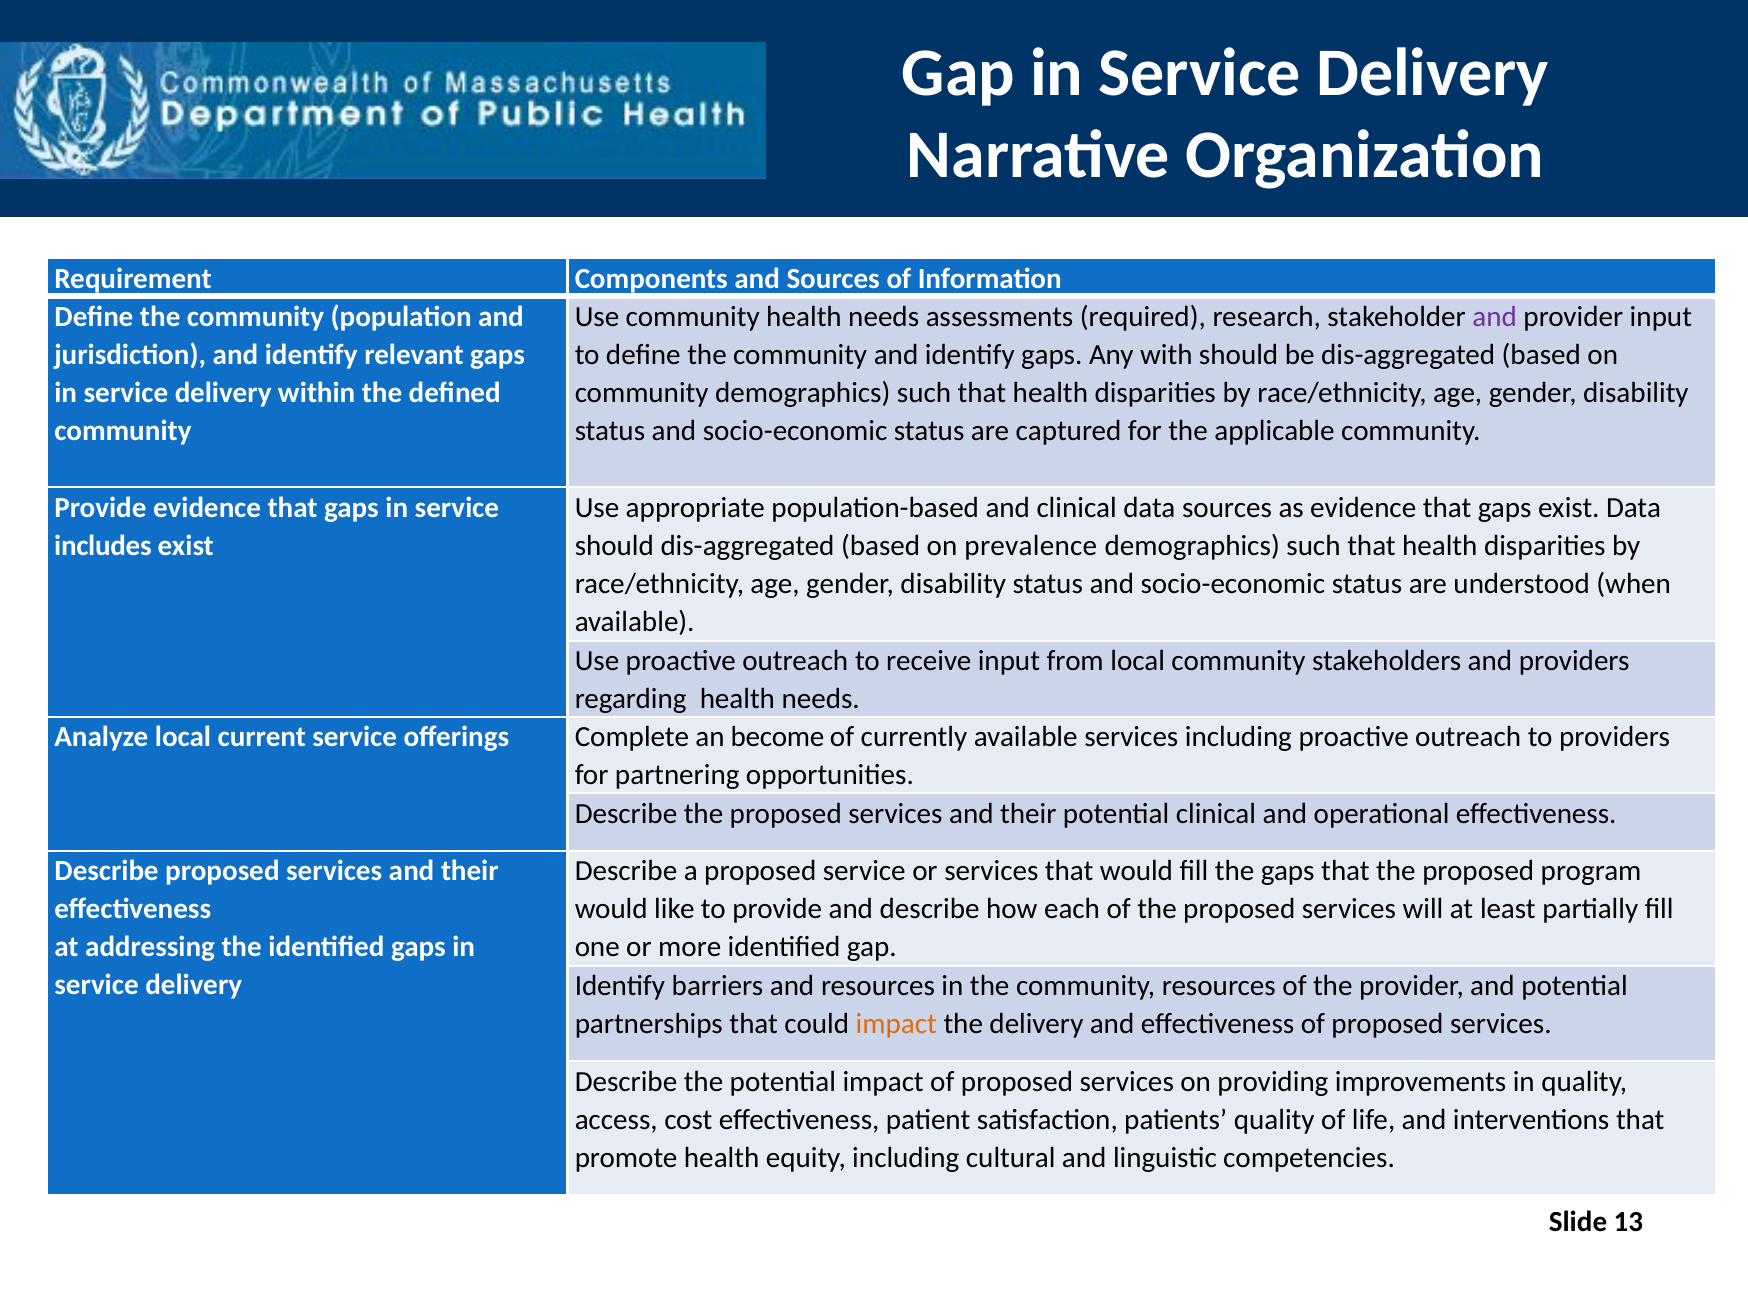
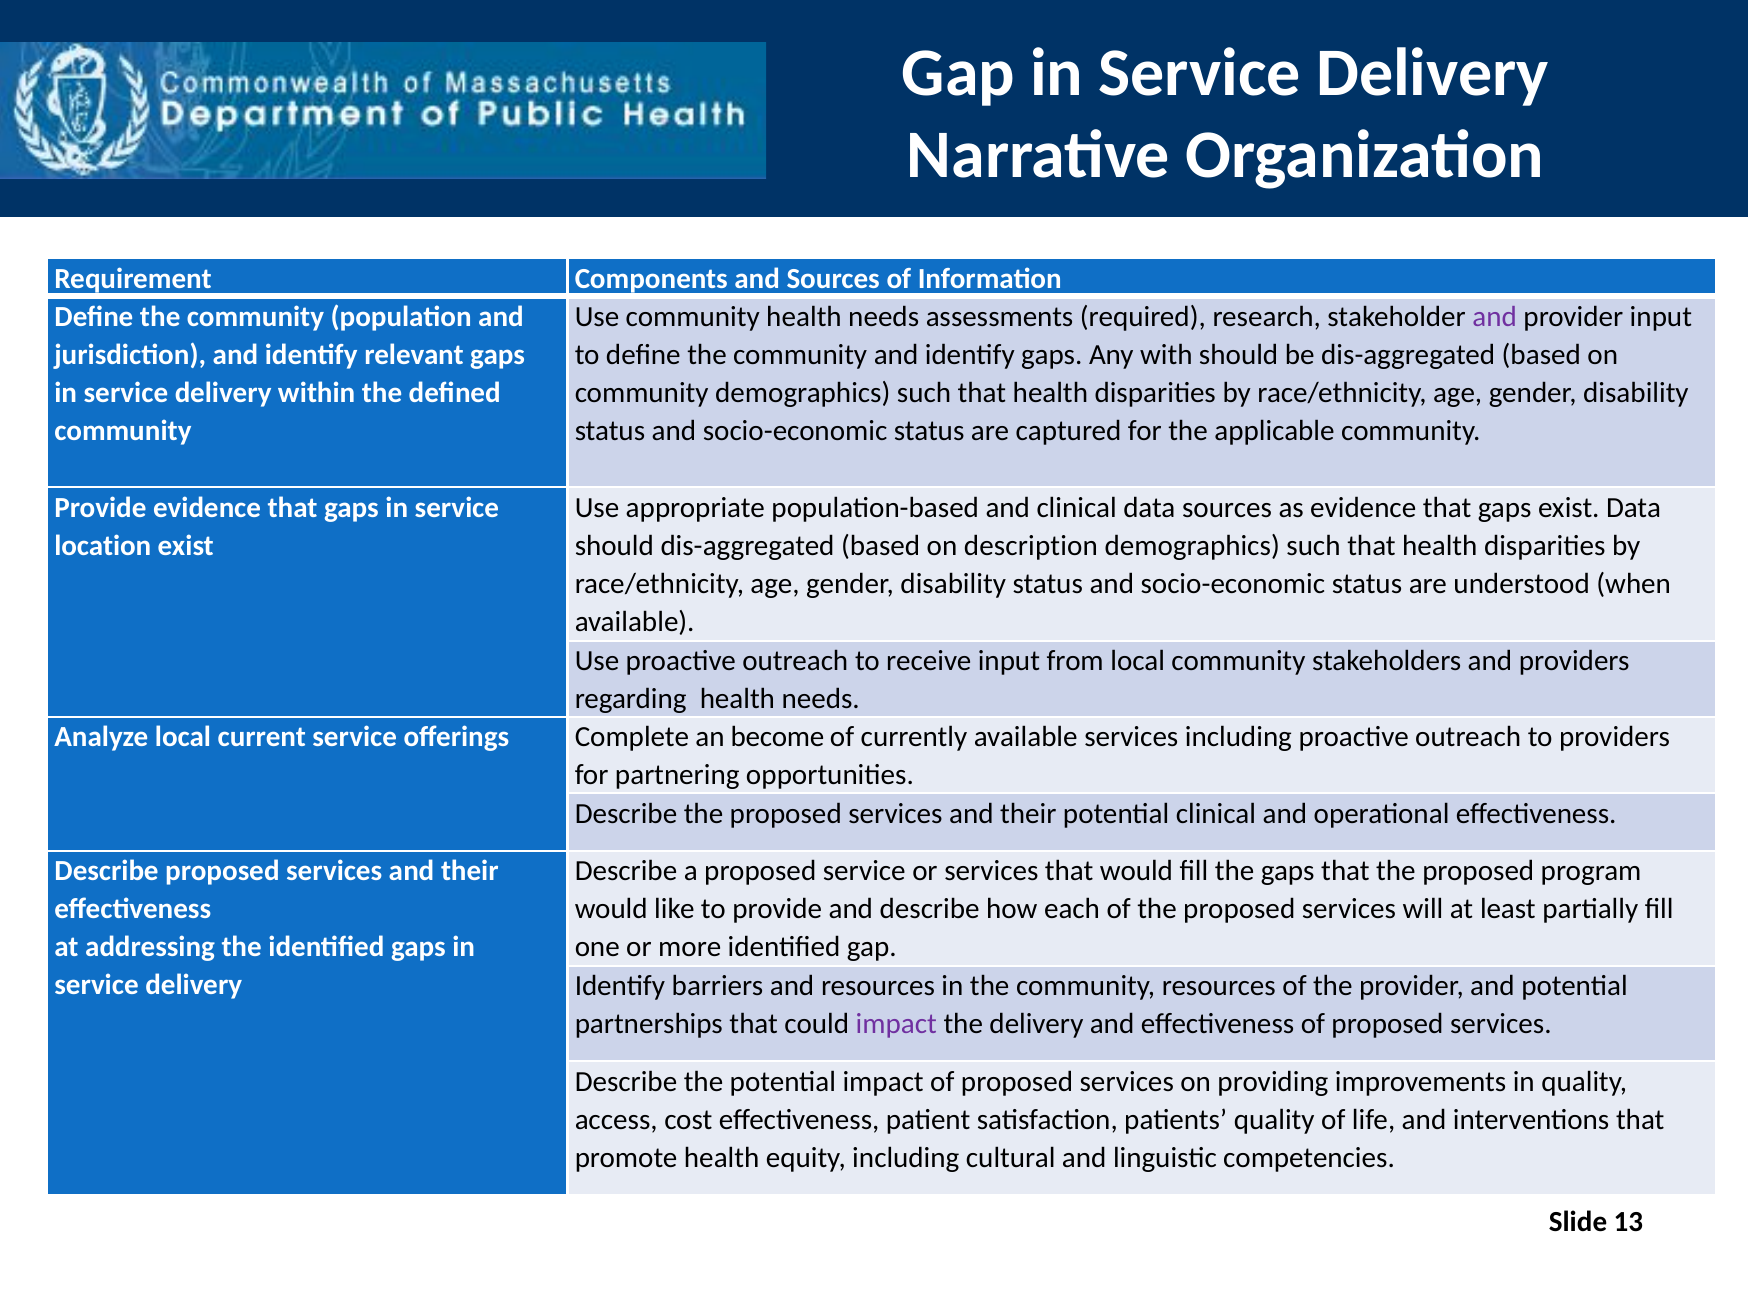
includes: includes -> location (103, 546)
prevalence: prevalence -> description (1031, 546)
impact colour: orange -> purple (896, 1024)
